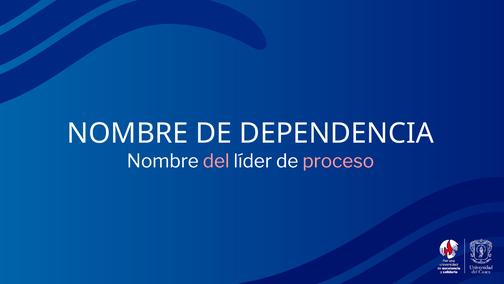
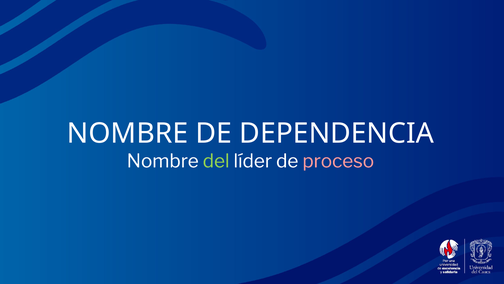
del colour: pink -> light green (216, 161)
